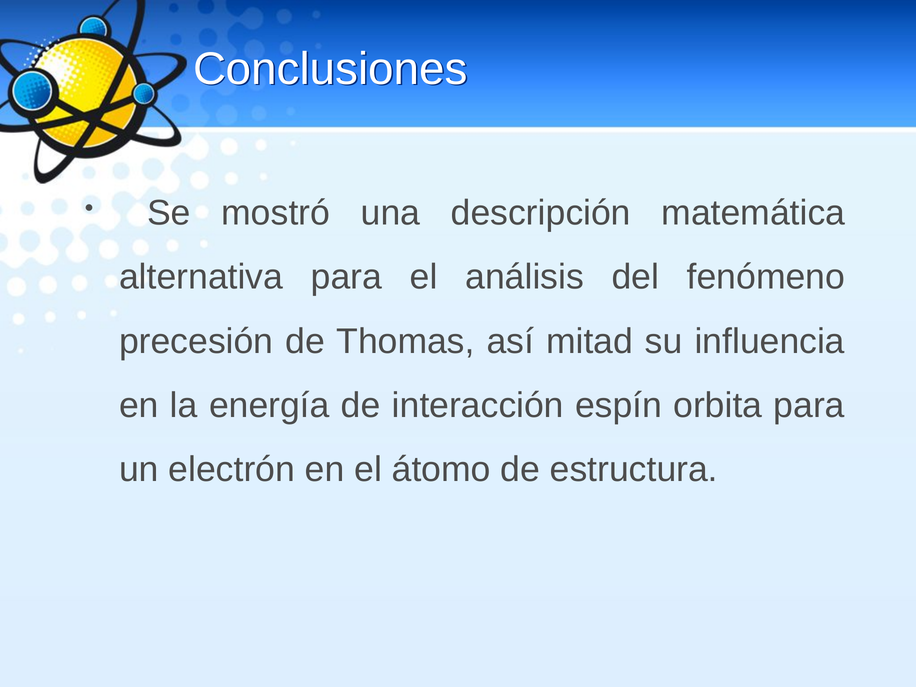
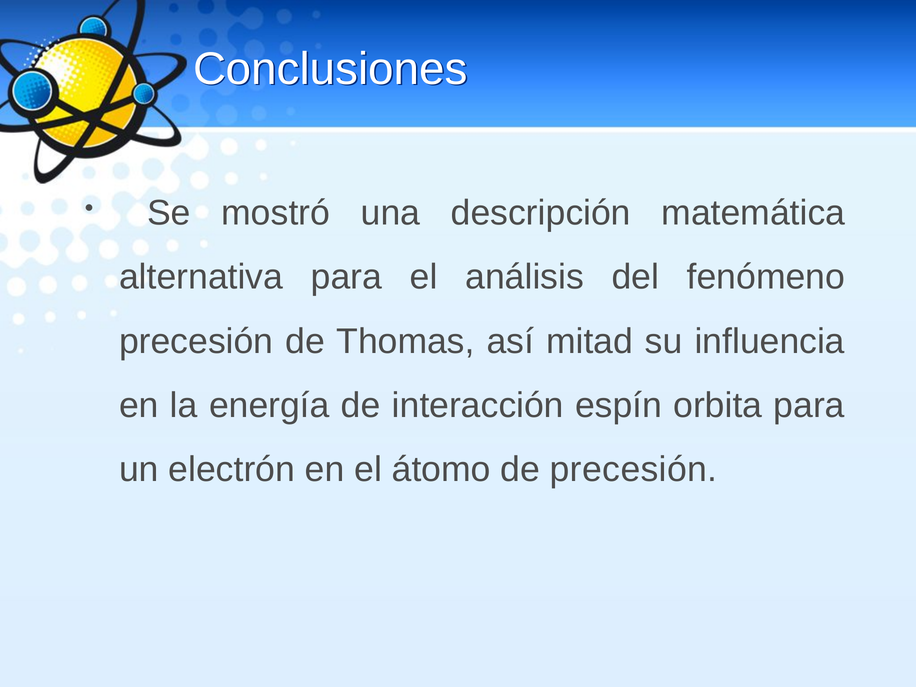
de estructura: estructura -> precesión (634, 470)
